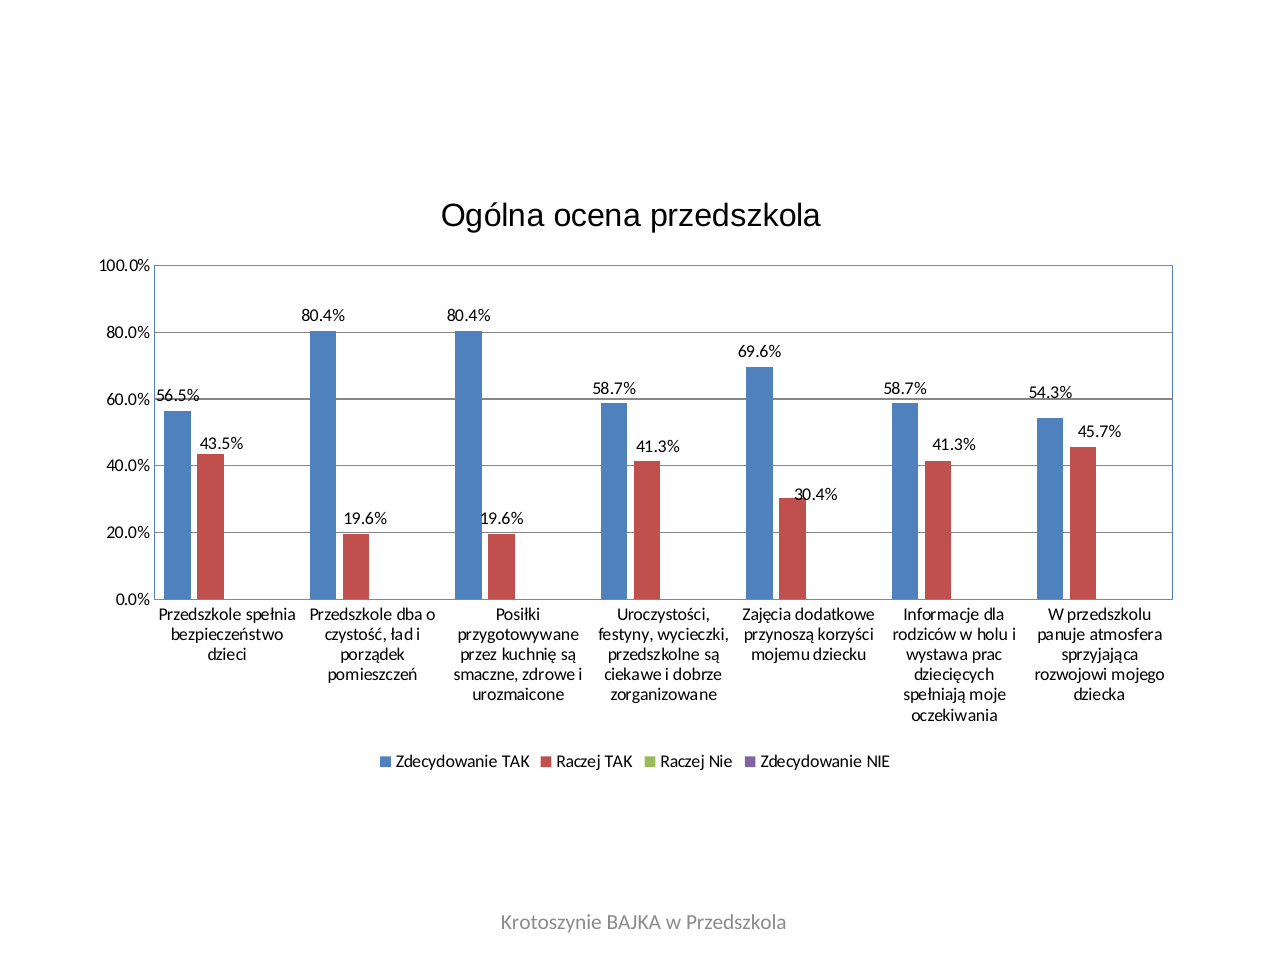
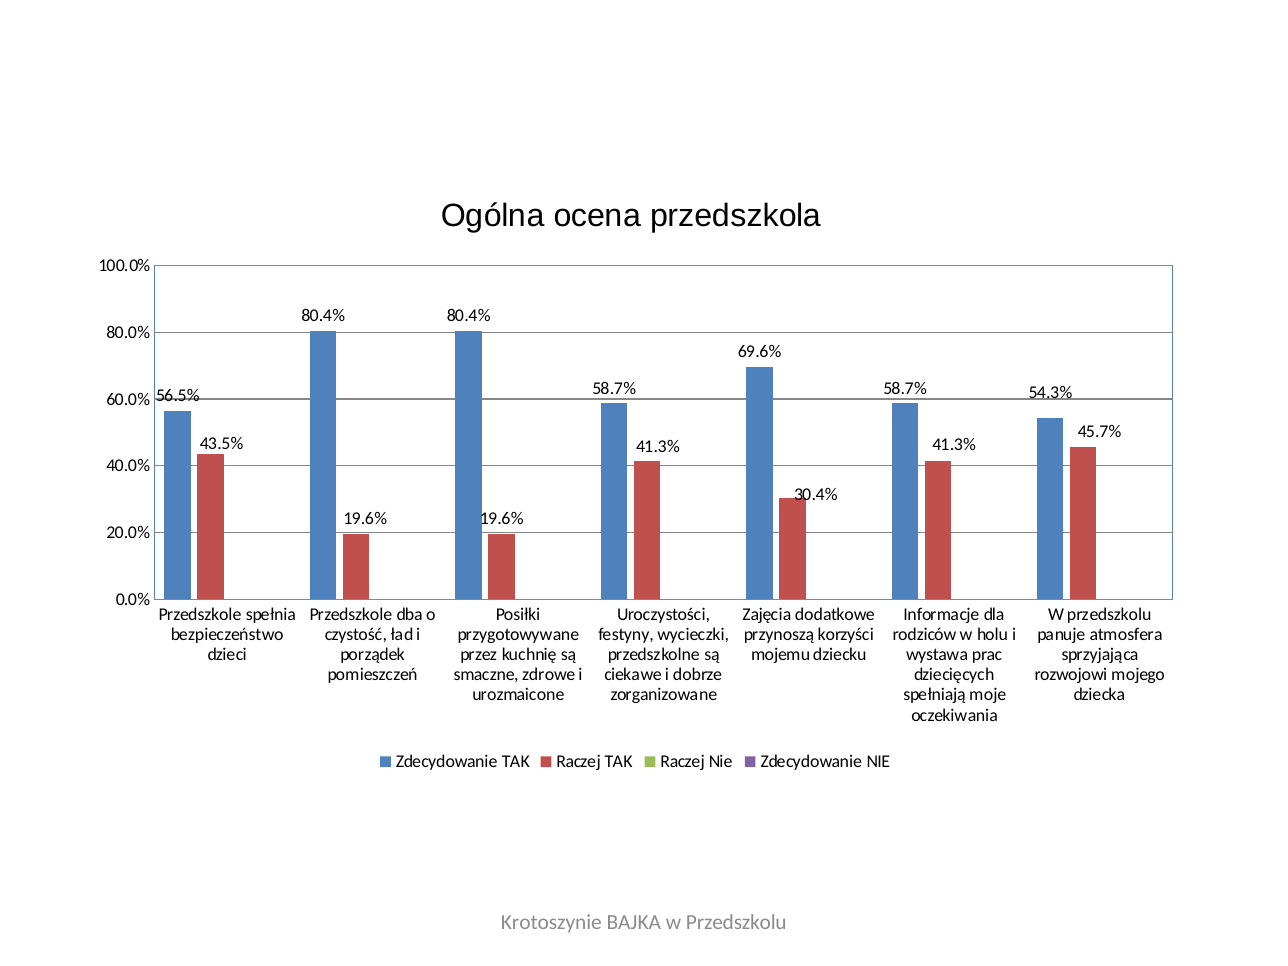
BAJKA w Przedszkola: Przedszkola -> Przedszkolu (736, 922)
